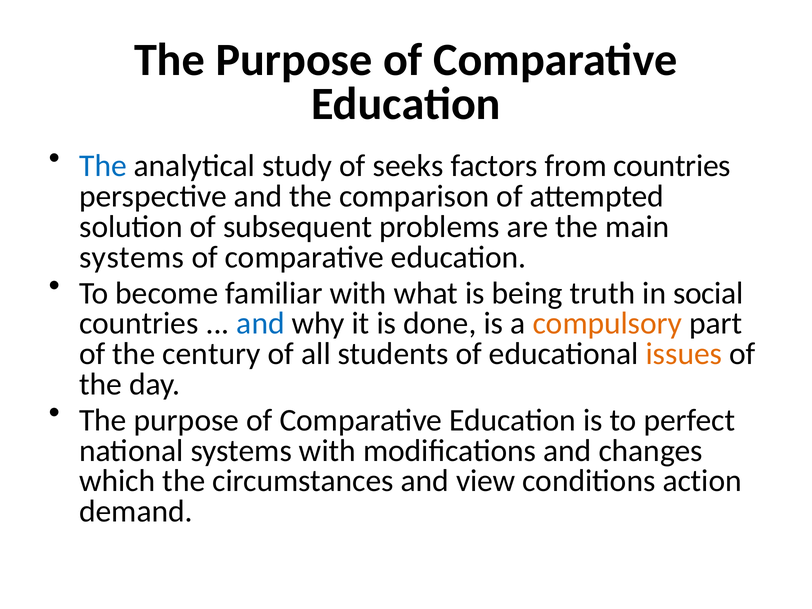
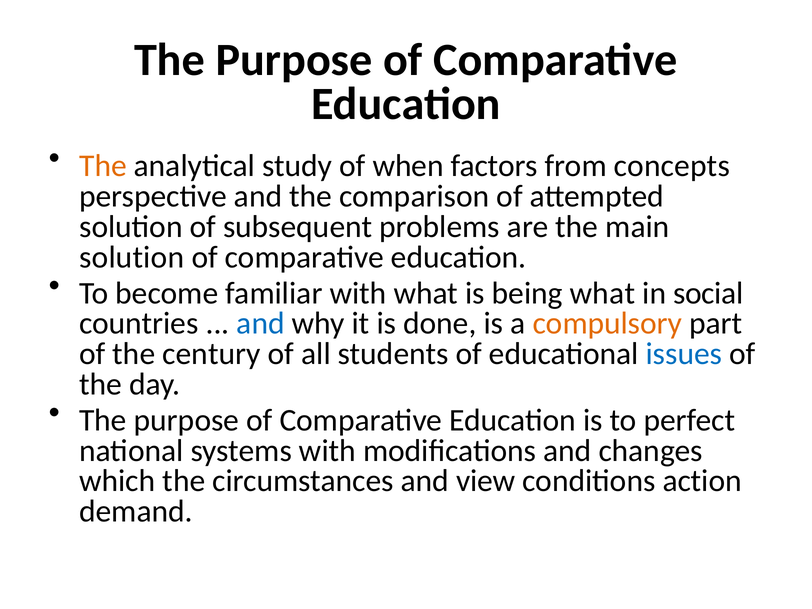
The colour: blue -> orange (103, 166)
seeks: seeks -> when (408, 166)
from countries: countries -> concepts (672, 166)
systems: systems -> solution (132, 257)
being truth: truth -> what (602, 293)
issues colour: orange -> blue (684, 354)
